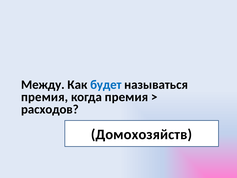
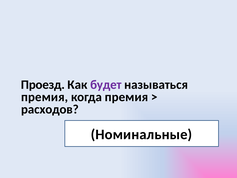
Между: Между -> Проезд (43, 85)
будет colour: blue -> purple (106, 85)
Домохозяйств: Домохозяйств -> Номинальные (141, 134)
